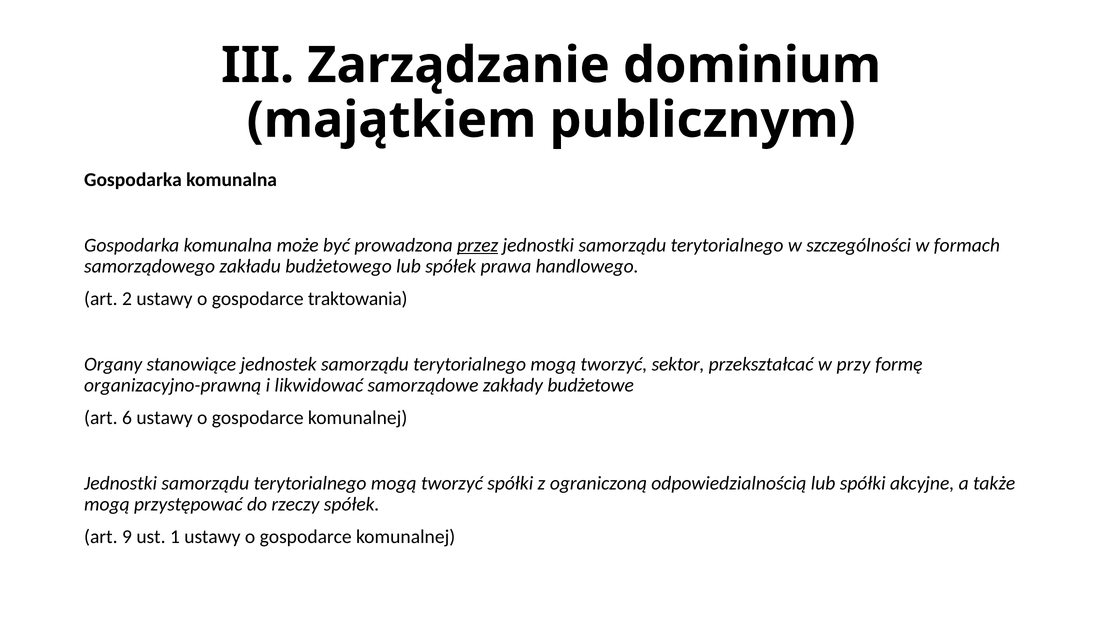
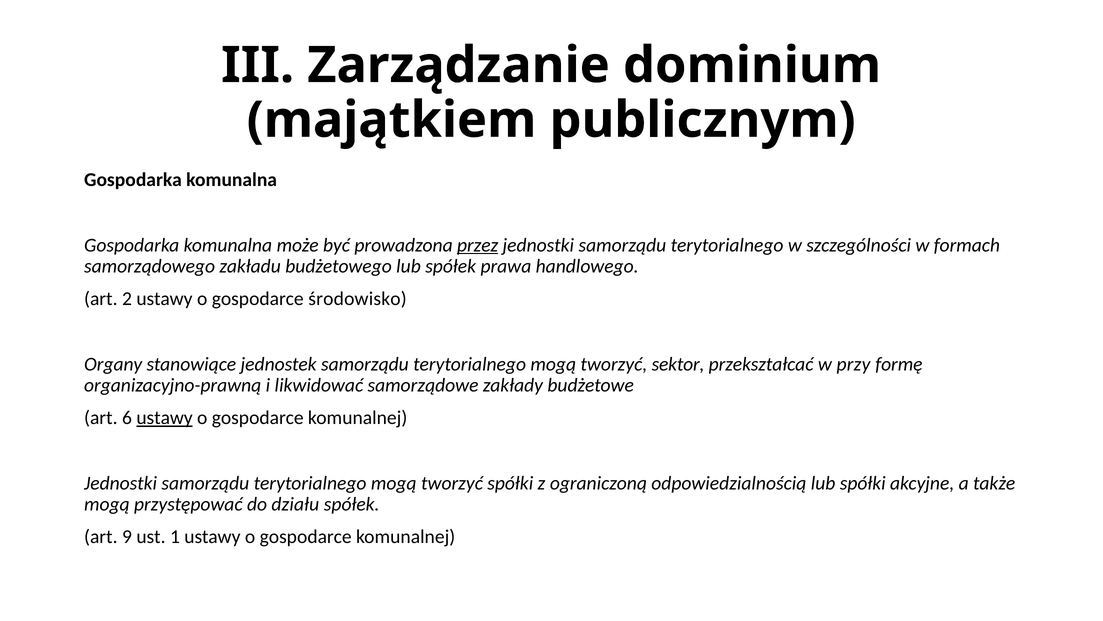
traktowania: traktowania -> środowisko (358, 299)
ustawy underline: none -> present (165, 418)
rzeczy: rzeczy -> działu (295, 504)
